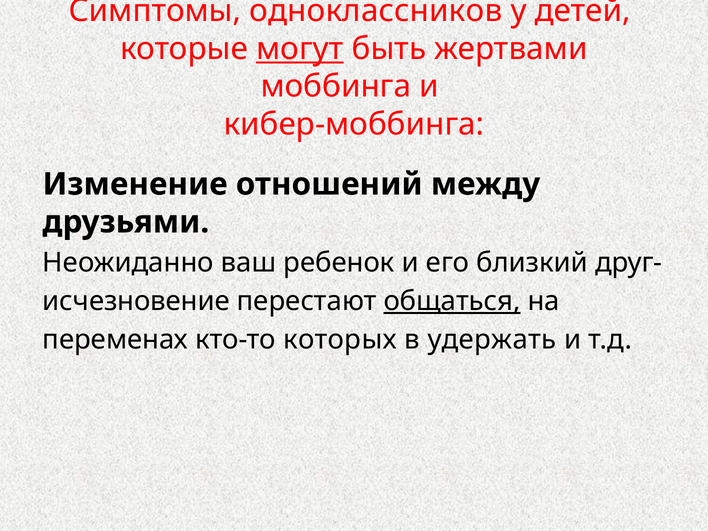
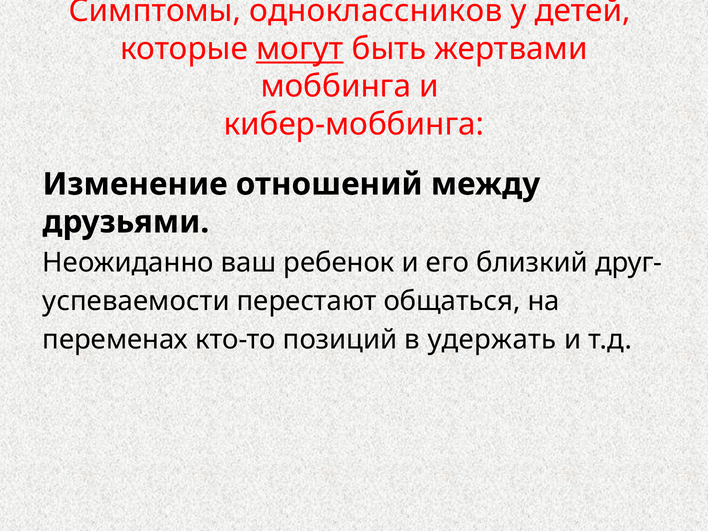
исчезновение: исчезновение -> успеваемости (136, 301)
общаться underline: present -> none (452, 301)
которых: которых -> позиций (340, 340)
